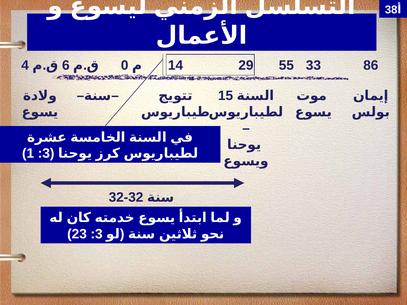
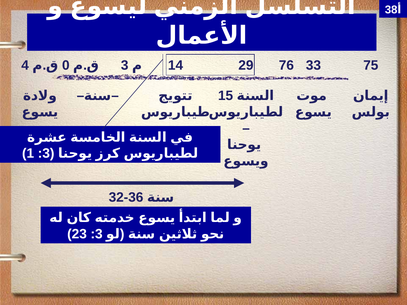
6: 6 -> 0 (66, 65)
0: 0 -> 3 (125, 65)
55: 55 -> 76 (286, 65)
86: 86 -> 75 (371, 65)
32-32: 32-32 -> 32-36 (126, 198)
